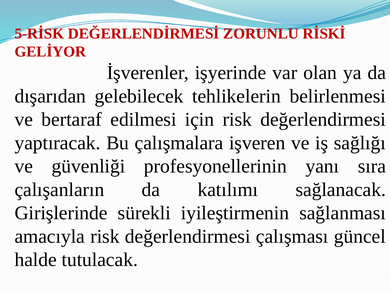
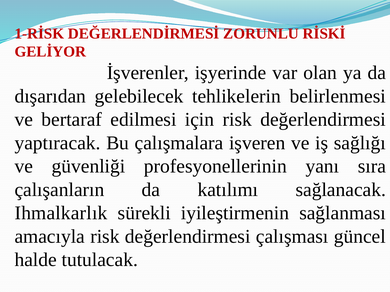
5-RİSK: 5-RİSK -> 1-RİSK (39, 34)
Girişlerinde: Girişlerinde -> Ihmalkarlık (61, 213)
